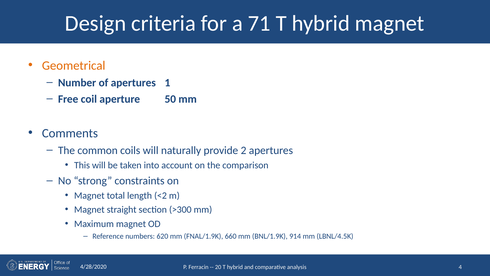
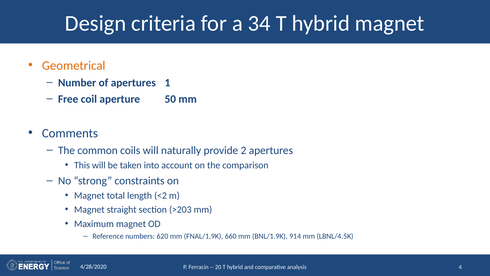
71: 71 -> 34 (259, 23)
>300: >300 -> >203 (180, 209)
